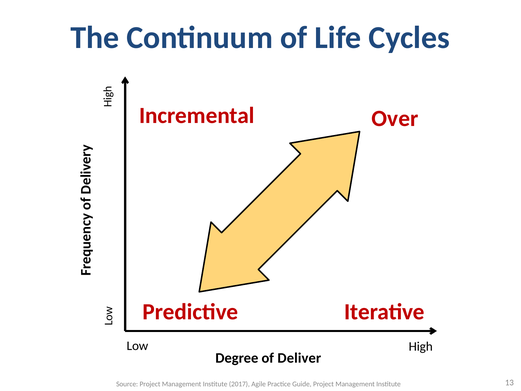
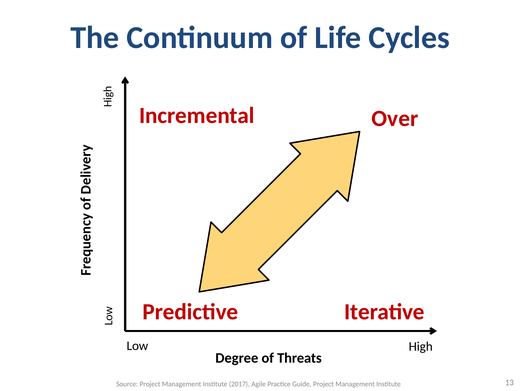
Deliver: Deliver -> Threats (299, 358)
